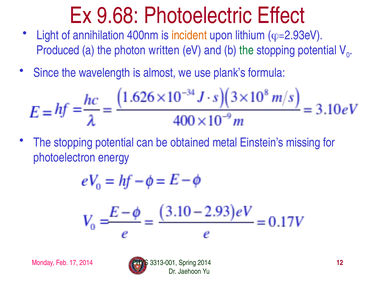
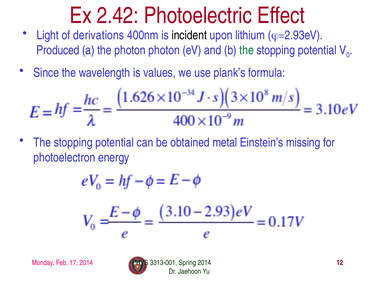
9.68: 9.68 -> 2.42 (118, 16)
annihilation: annihilation -> derivations (99, 35)
incident colour: orange -> black (189, 35)
photon written: written -> photon (164, 50)
almost: almost -> values (159, 73)
